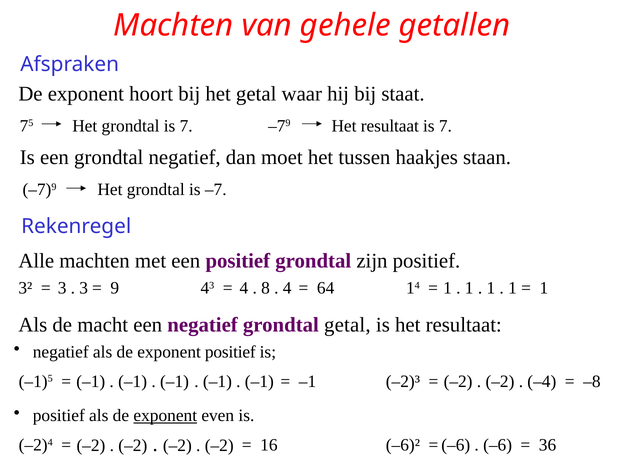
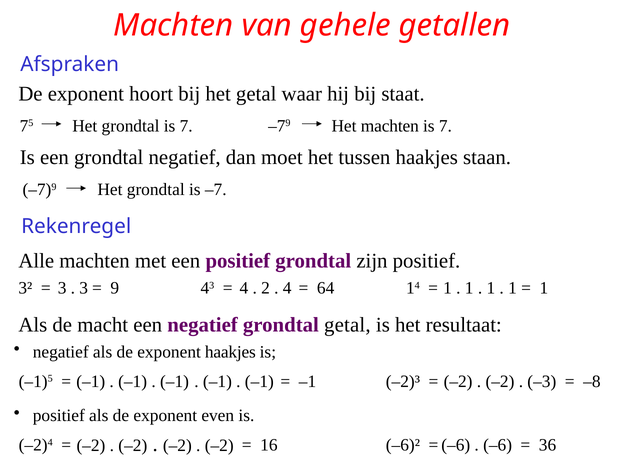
7 Het resultaat: resultaat -> machten (390, 126)
8: 8 -> 2 (265, 288)
exponent positief: positief -> haakjes (230, 352)
–4: –4 -> –3 (542, 381)
exponent underline: present -> none (165, 416)
